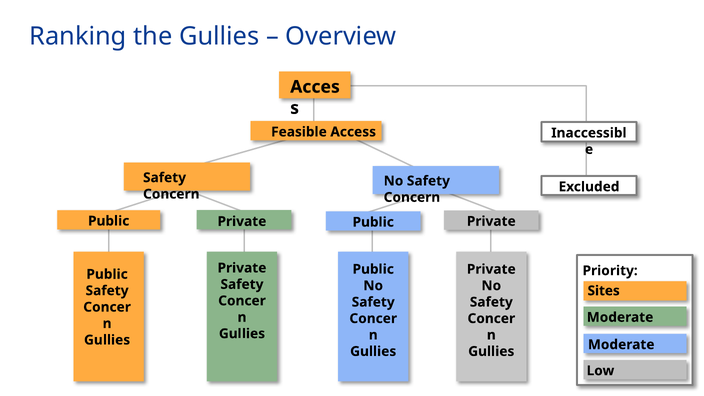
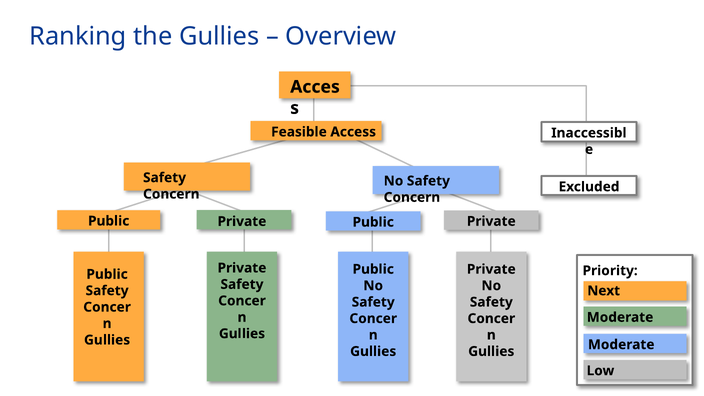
Sites: Sites -> Next (604, 291)
